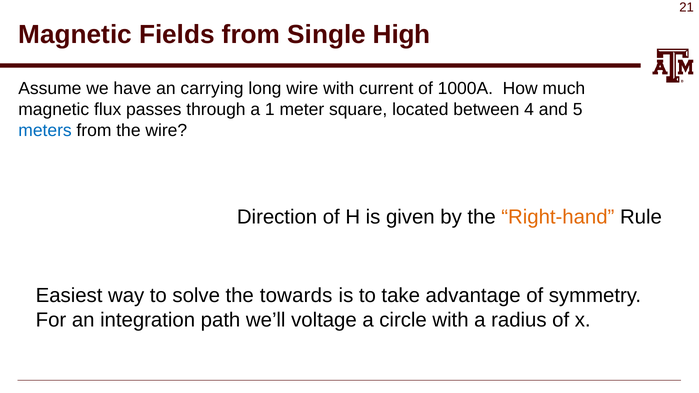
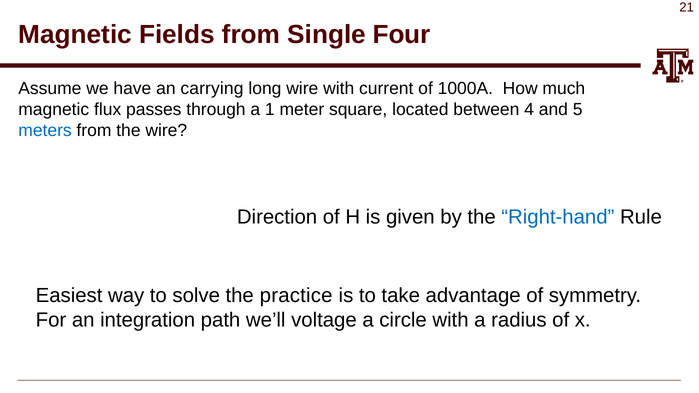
High: High -> Four (402, 35)
Right-hand colour: orange -> blue (558, 217)
towards: towards -> practice (296, 296)
